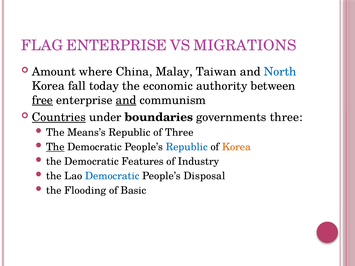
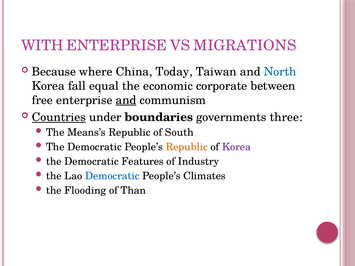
FLAG: FLAG -> WITH (42, 45)
Amount: Amount -> Because (54, 72)
Malay: Malay -> Today (174, 72)
today: today -> equal (104, 86)
authority: authority -> corporate (222, 86)
free underline: present -> none (42, 100)
of Three: Three -> South (179, 133)
The underline: present -> none (55, 147)
Republic colour: blue -> orange (187, 147)
Korea colour: orange -> purple (236, 147)
Disposal: Disposal -> Climates (205, 176)
Basic: Basic -> Than (133, 191)
